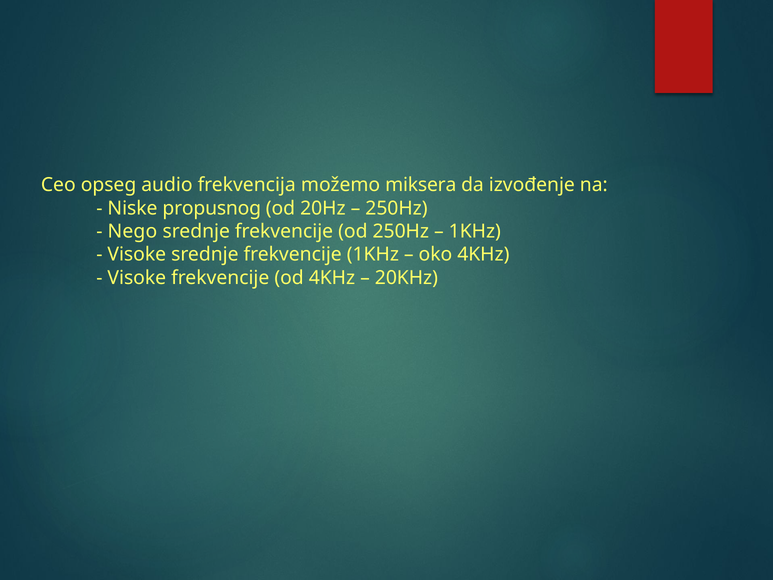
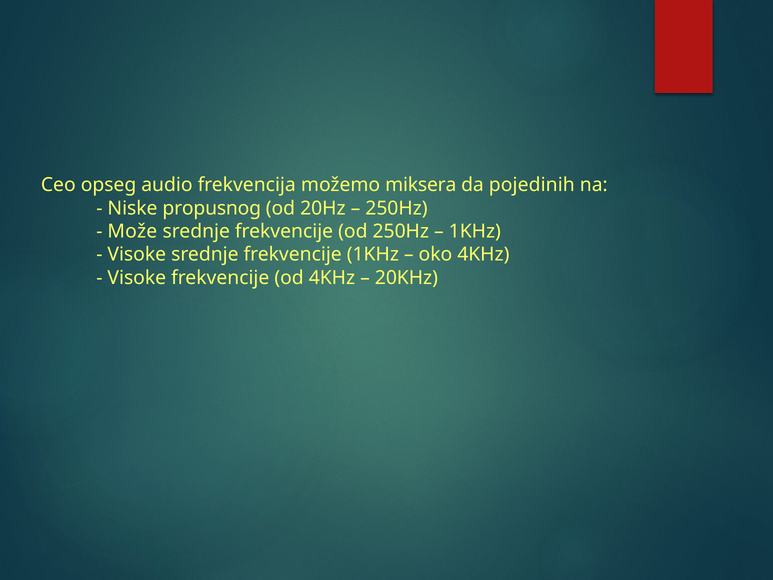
izvođenje: izvođenje -> pojedinih (532, 185)
Nego: Nego -> Može (132, 231)
